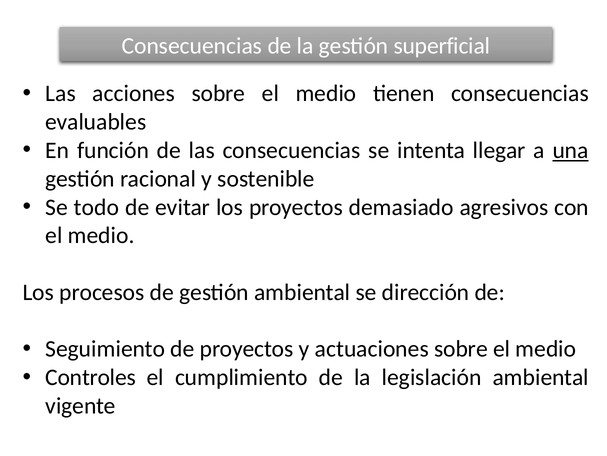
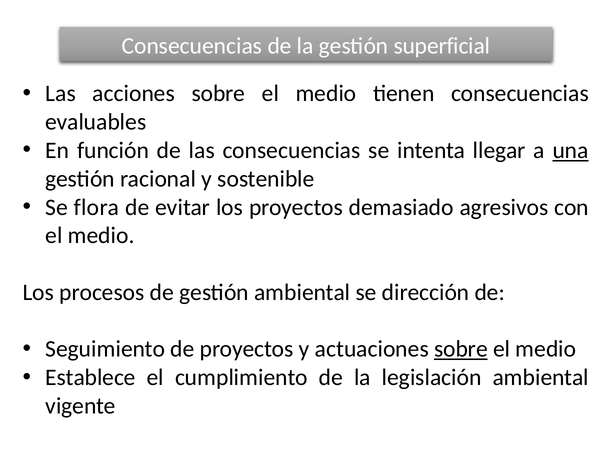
todo: todo -> flora (97, 207)
sobre underline: none -> present (461, 349)
Controles: Controles -> Establece (91, 377)
